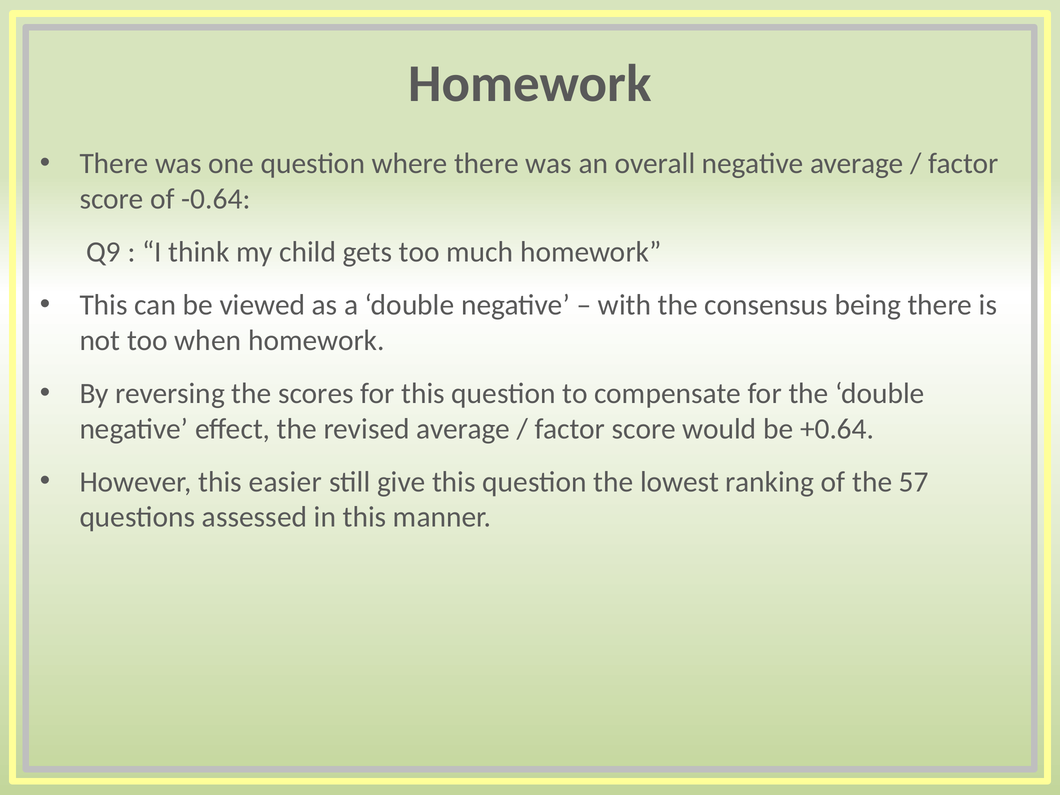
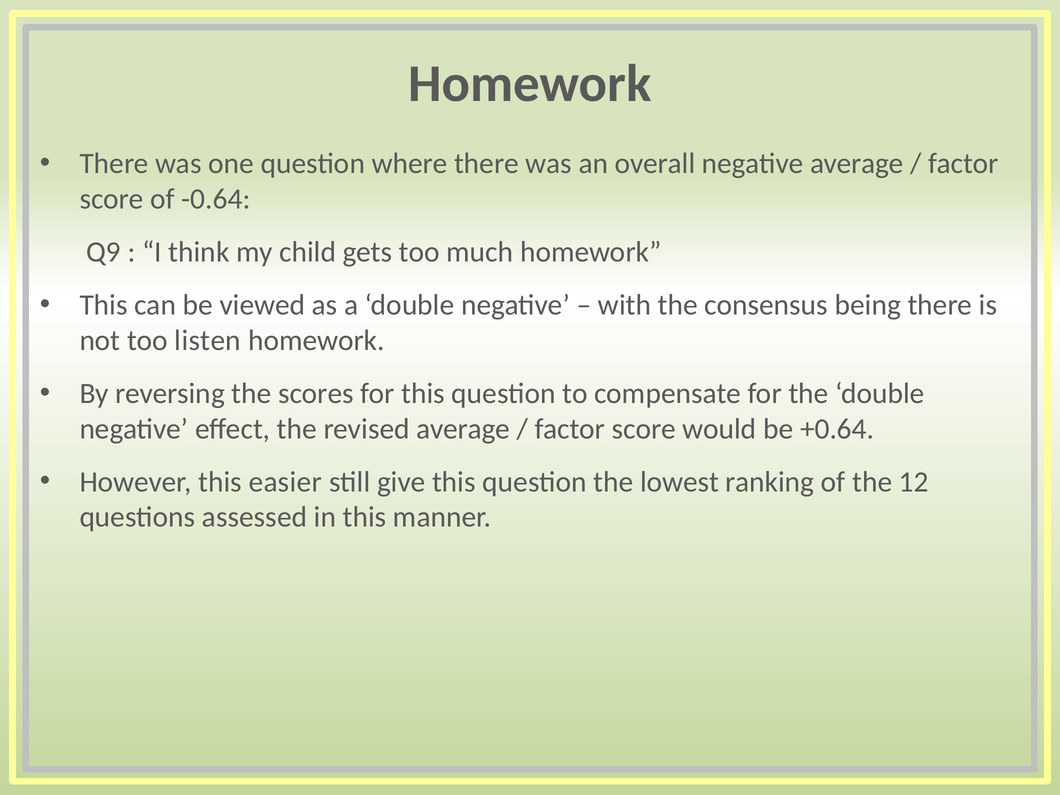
when: when -> listen (208, 340)
57: 57 -> 12 (914, 482)
